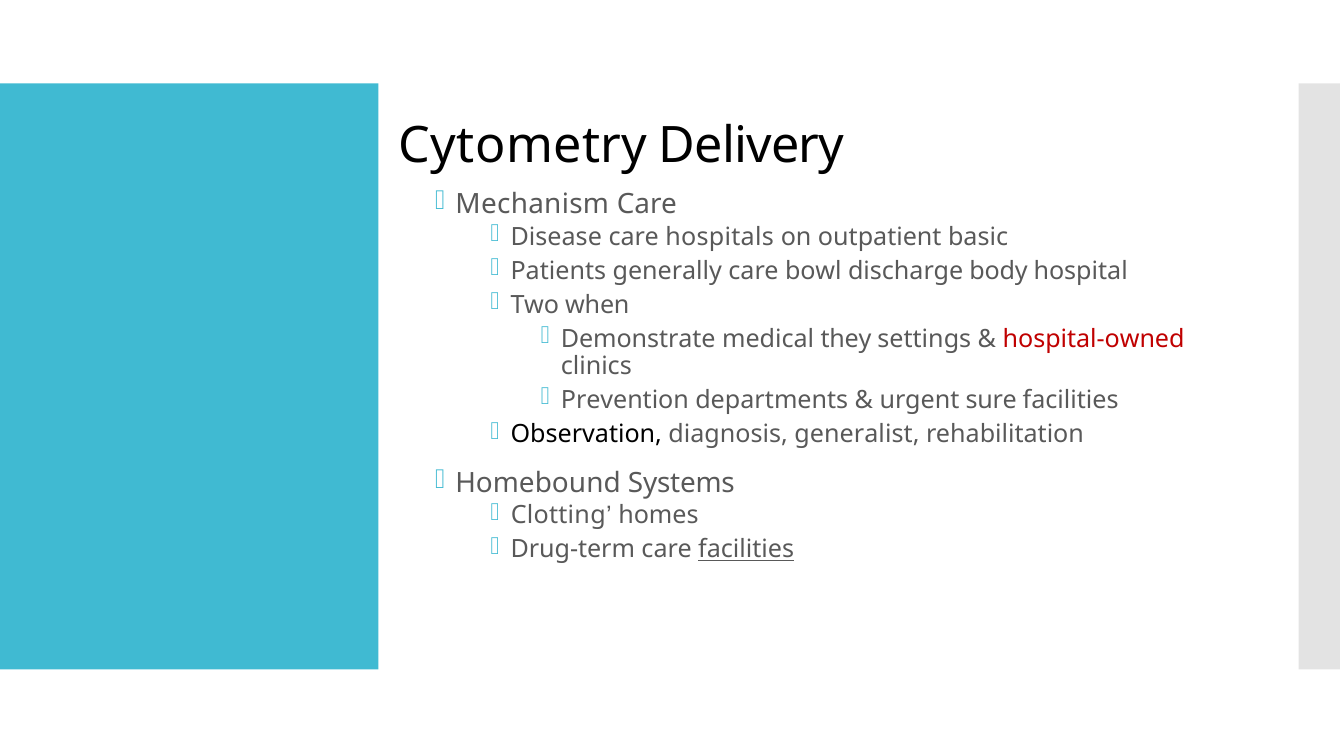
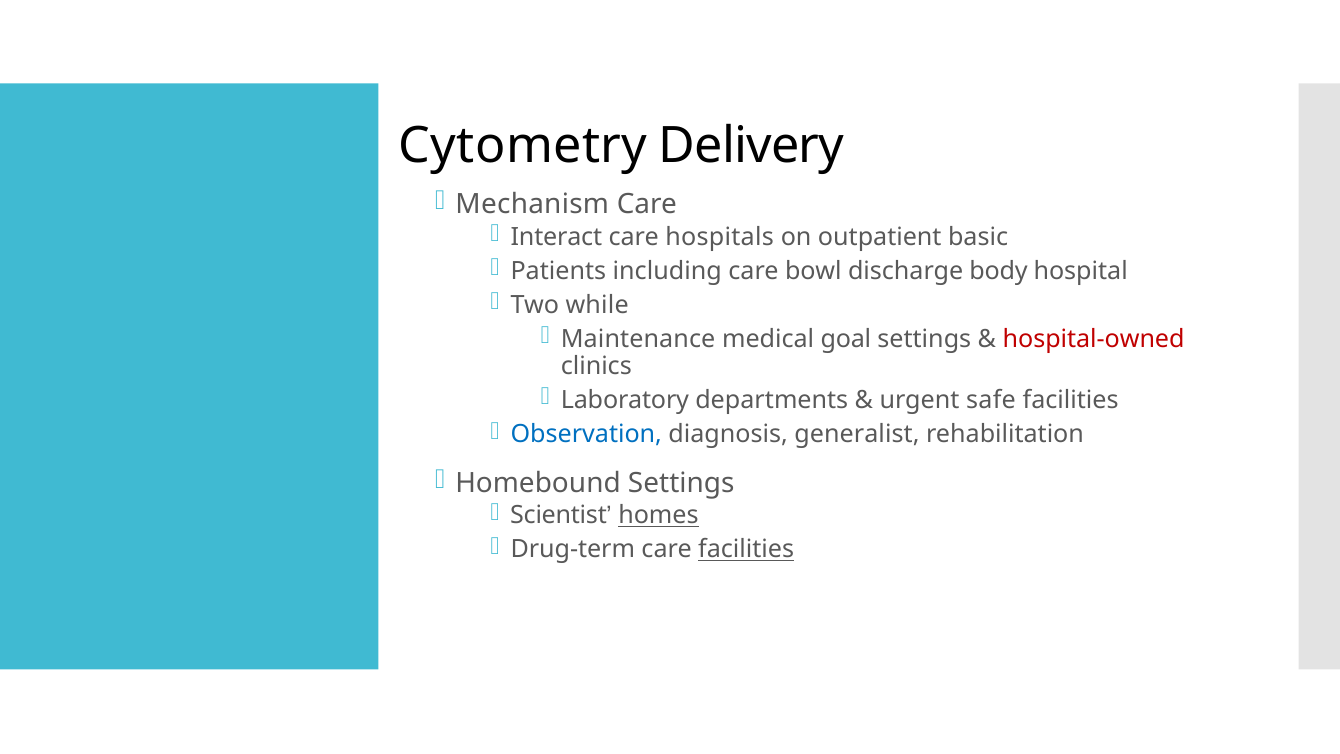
Disease: Disease -> Interact (556, 237)
generally: generally -> including (667, 271)
when: when -> while (597, 305)
Demonstrate: Demonstrate -> Maintenance (638, 339)
they: they -> goal (846, 339)
Prevention: Prevention -> Laboratory (625, 400)
sure: sure -> safe (991, 400)
Observation colour: black -> blue (586, 434)
Homebound Systems: Systems -> Settings (681, 483)
Clotting: Clotting -> Scientist (558, 515)
homes underline: none -> present (658, 515)
